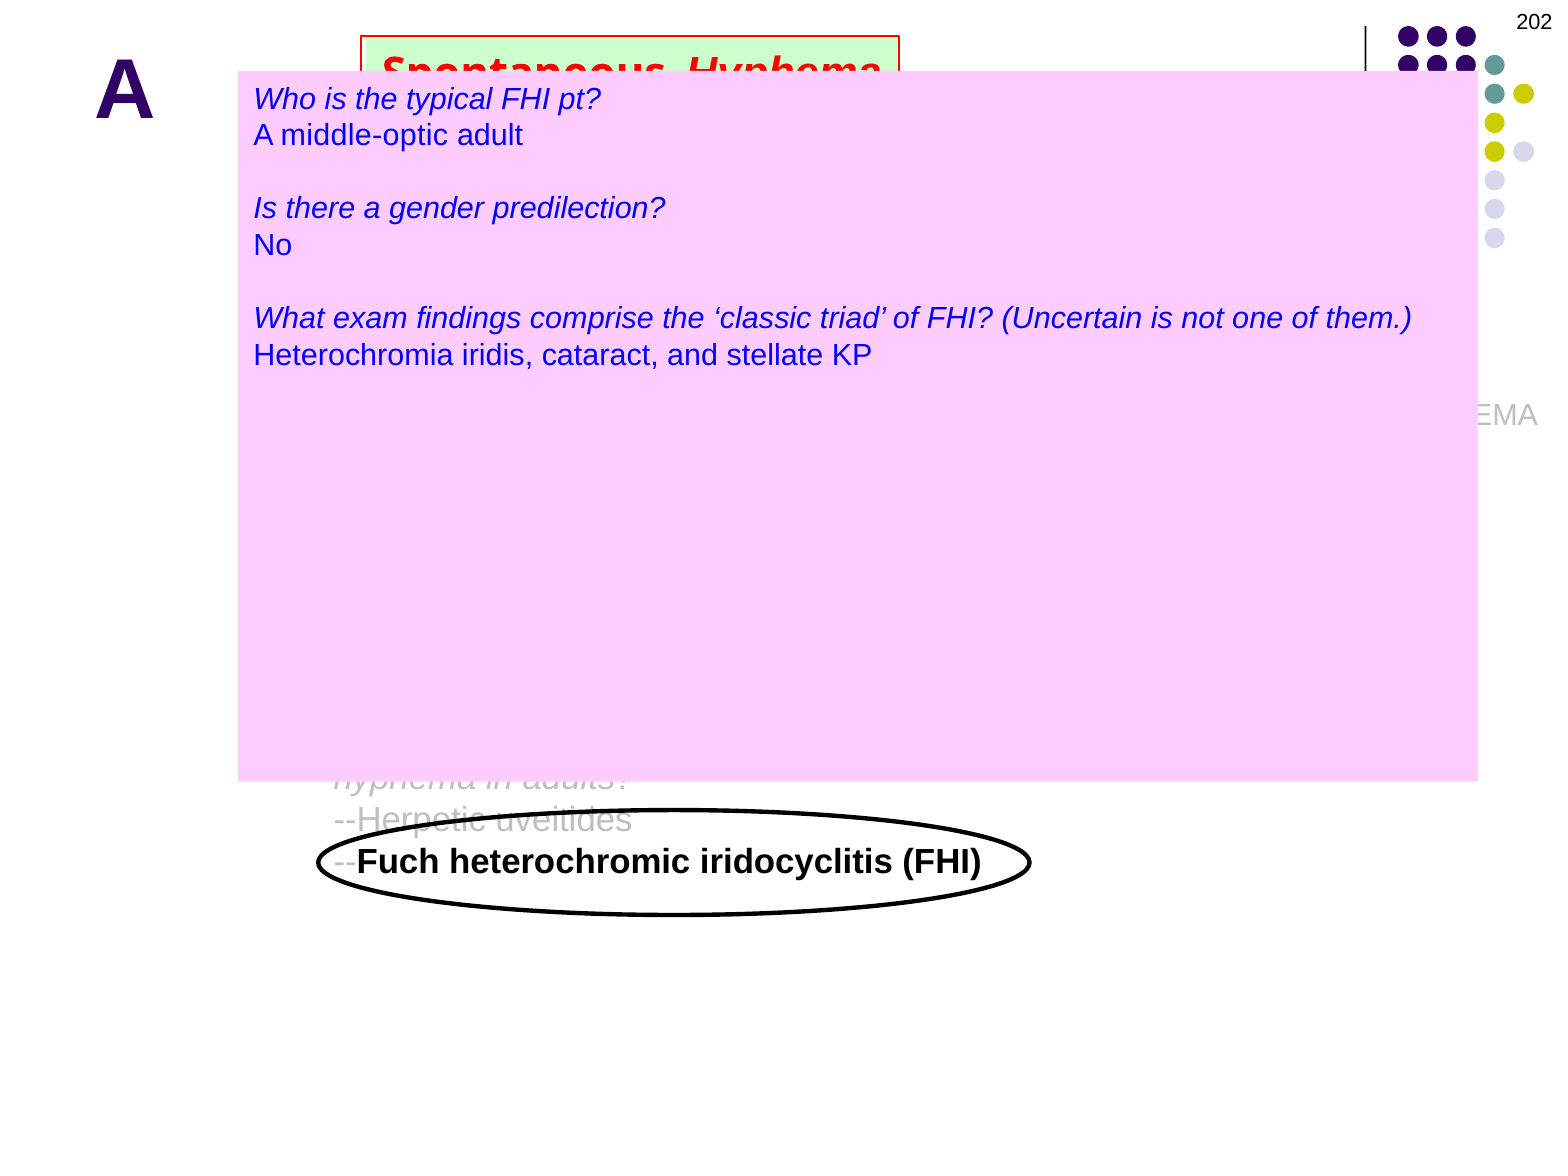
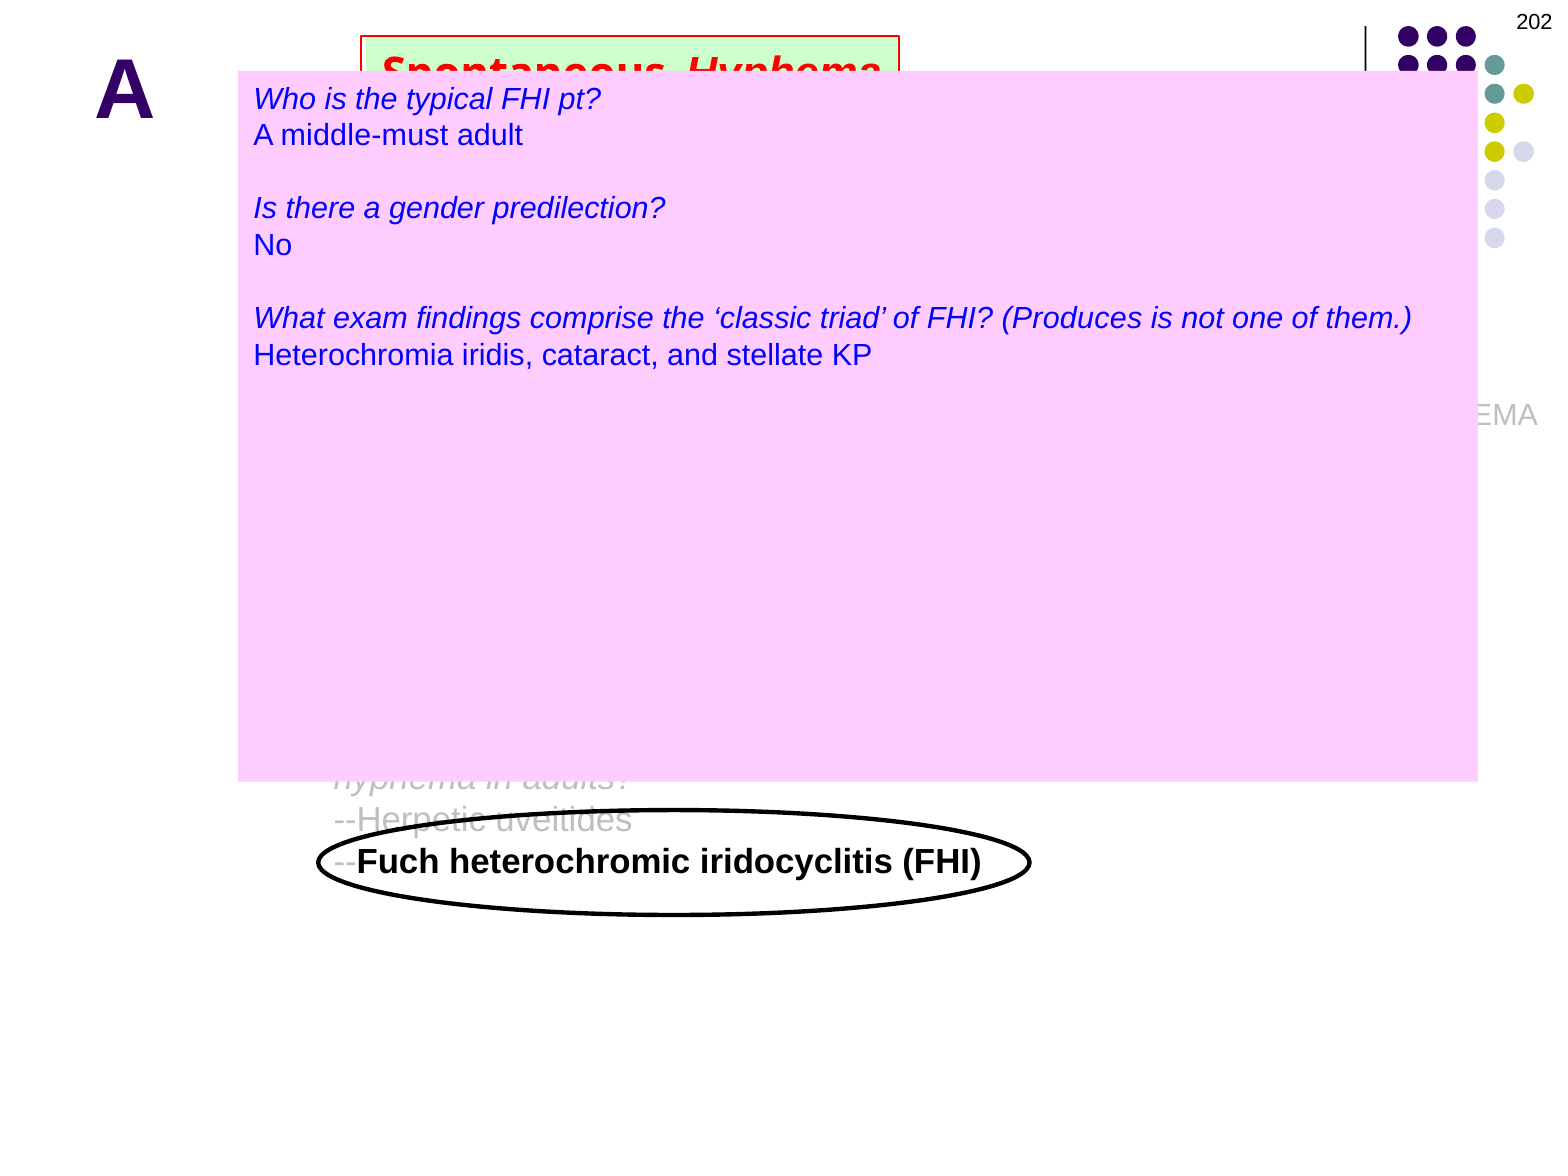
middle-optic: middle-optic -> middle-must (364, 136)
FHI Uncertain: Uncertain -> Produces (1072, 319)
